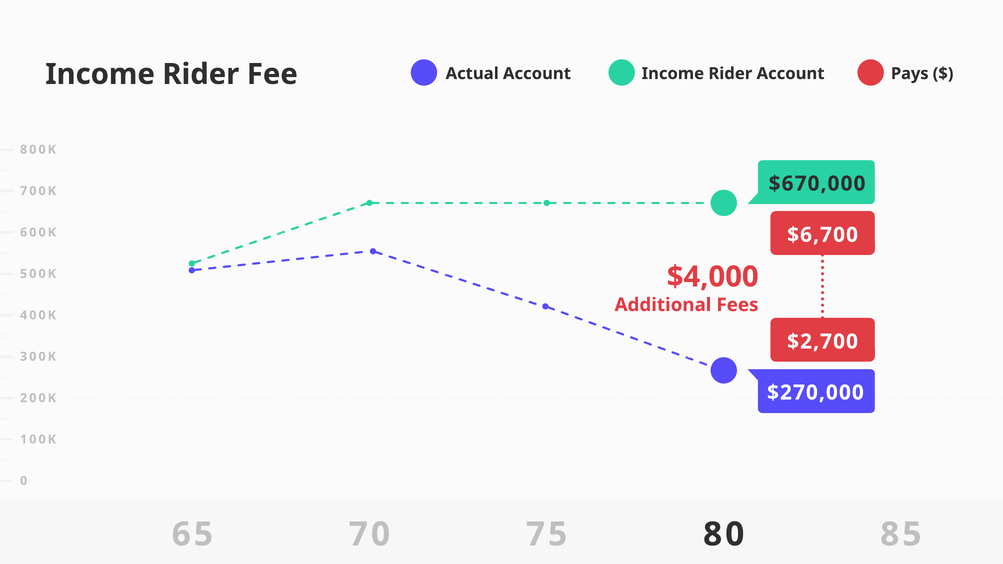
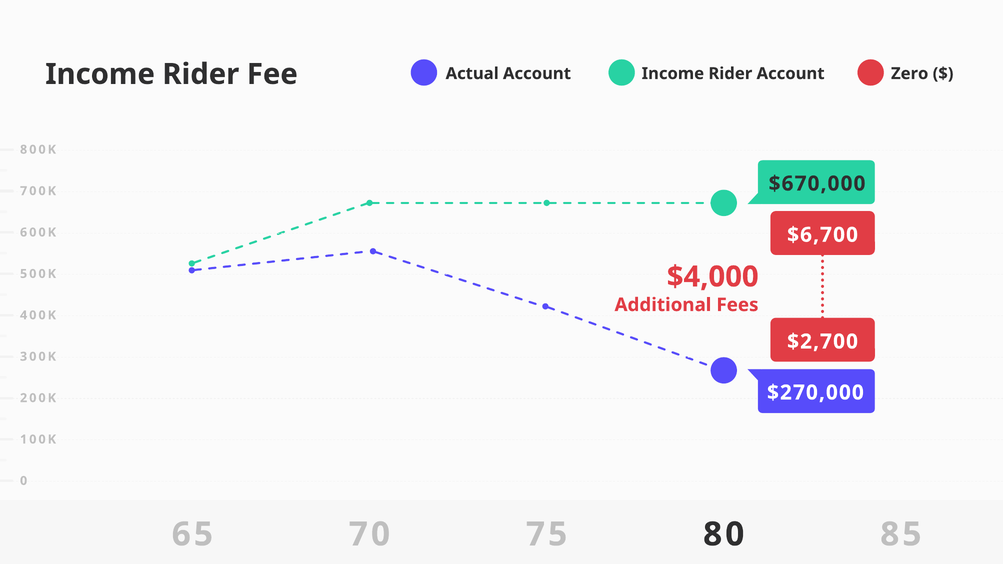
Pays: Pays -> Zero (910, 74)
